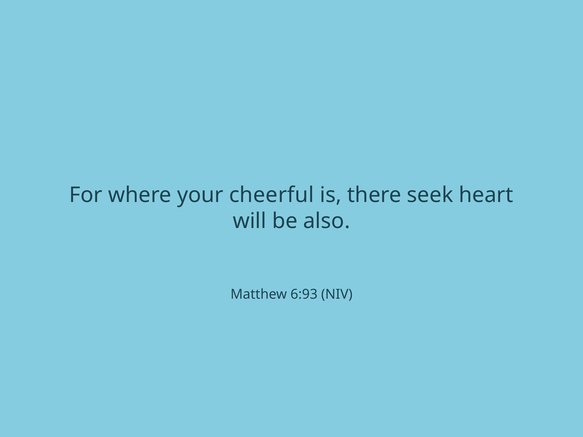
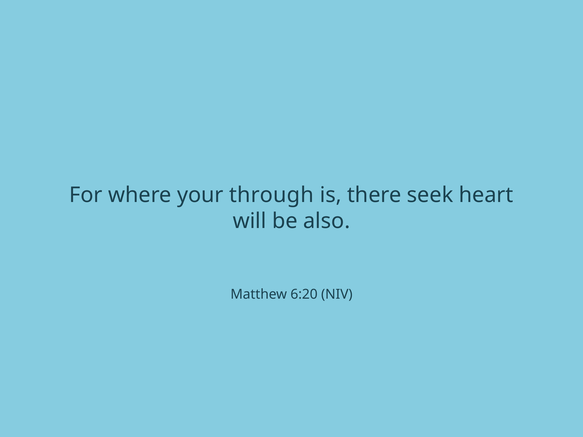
cheerful: cheerful -> through (272, 195)
6:93: 6:93 -> 6:20 (304, 294)
